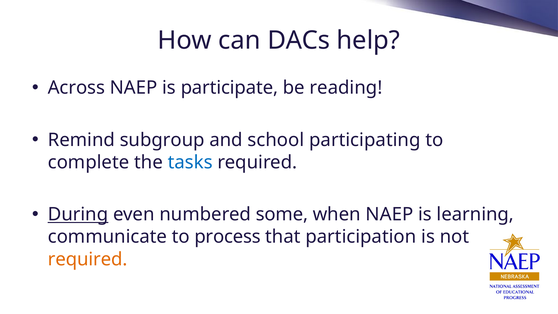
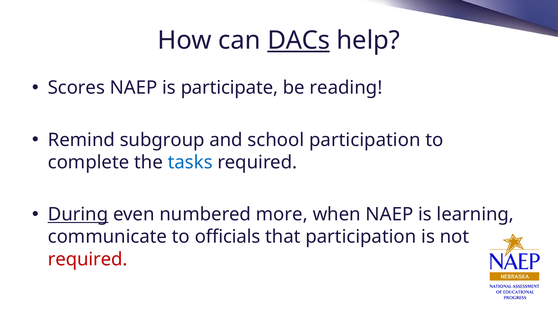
DACs underline: none -> present (299, 41)
Across: Across -> Scores (76, 88)
school participating: participating -> participation (365, 140)
some: some -> more (282, 214)
process: process -> officials (228, 237)
required colour: orange -> red (88, 259)
